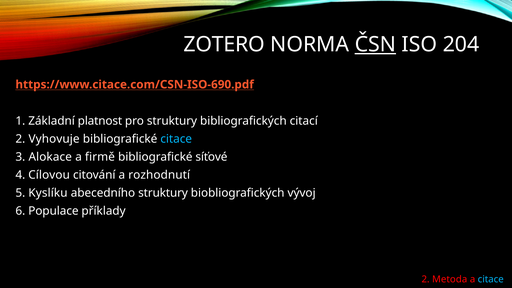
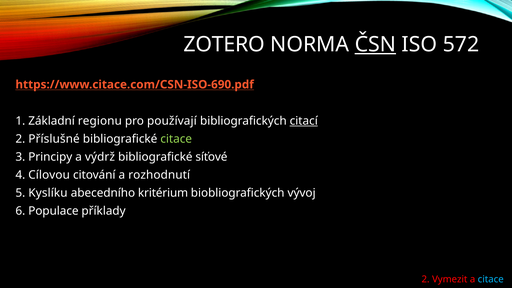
204: 204 -> 572 (461, 45)
platnost: platnost -> regionu (100, 121)
pro struktury: struktury -> používají (172, 121)
citací underline: none -> present (304, 121)
Vyhovuje: Vyhovuje -> Příslušné (54, 139)
citace colour: light blue -> light green (176, 139)
Alokace: Alokace -> Principy (50, 157)
firmě: firmě -> výdrž (100, 157)
abecedního struktury: struktury -> kritérium (163, 193)
Metoda: Metoda -> Vymezit (450, 279)
